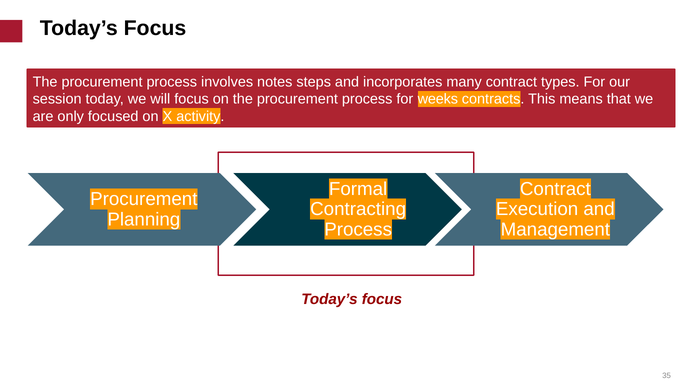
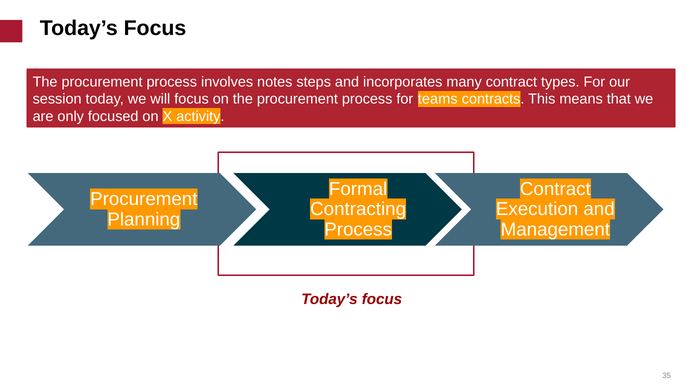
weeks: weeks -> teams (438, 99)
